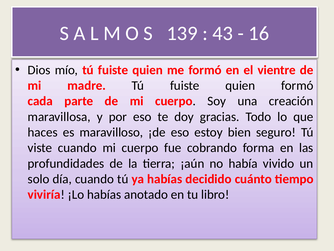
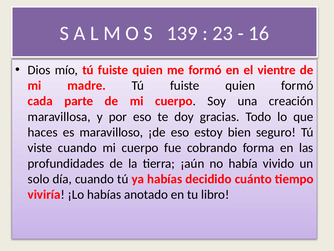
43: 43 -> 23 (223, 33)
